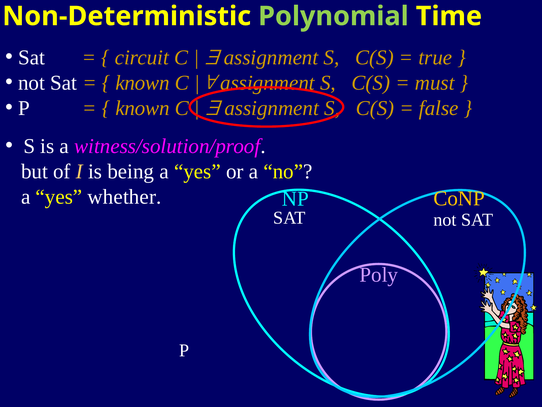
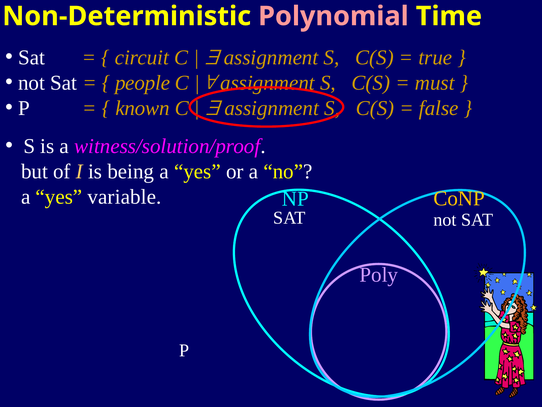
Polynomial colour: light green -> pink (333, 16)
known: known -> people (143, 83)
whether: whether -> variable (125, 196)
